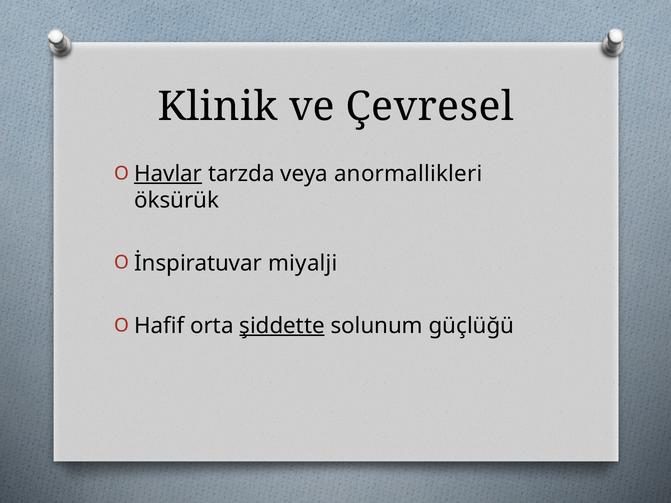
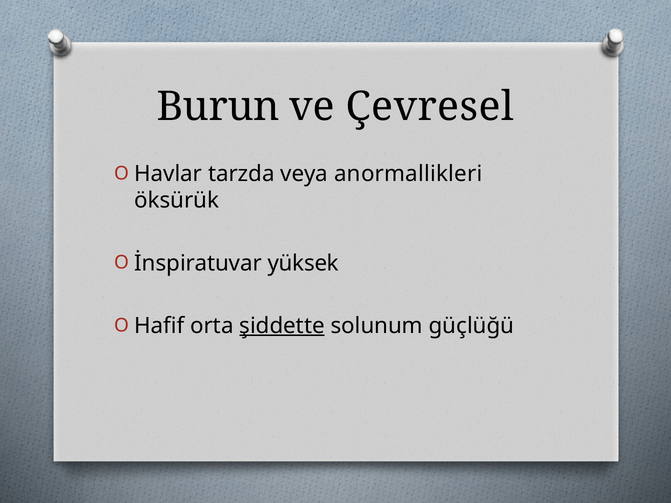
Klinik: Klinik -> Burun (218, 107)
Havlar underline: present -> none (168, 174)
miyalji: miyalji -> yüksek (303, 263)
